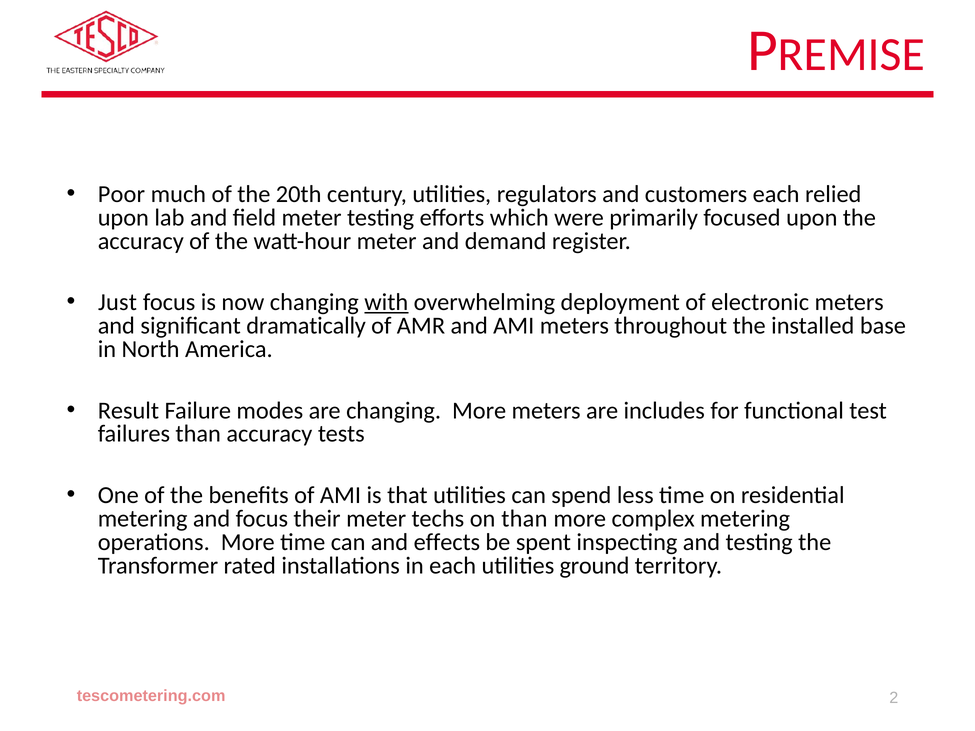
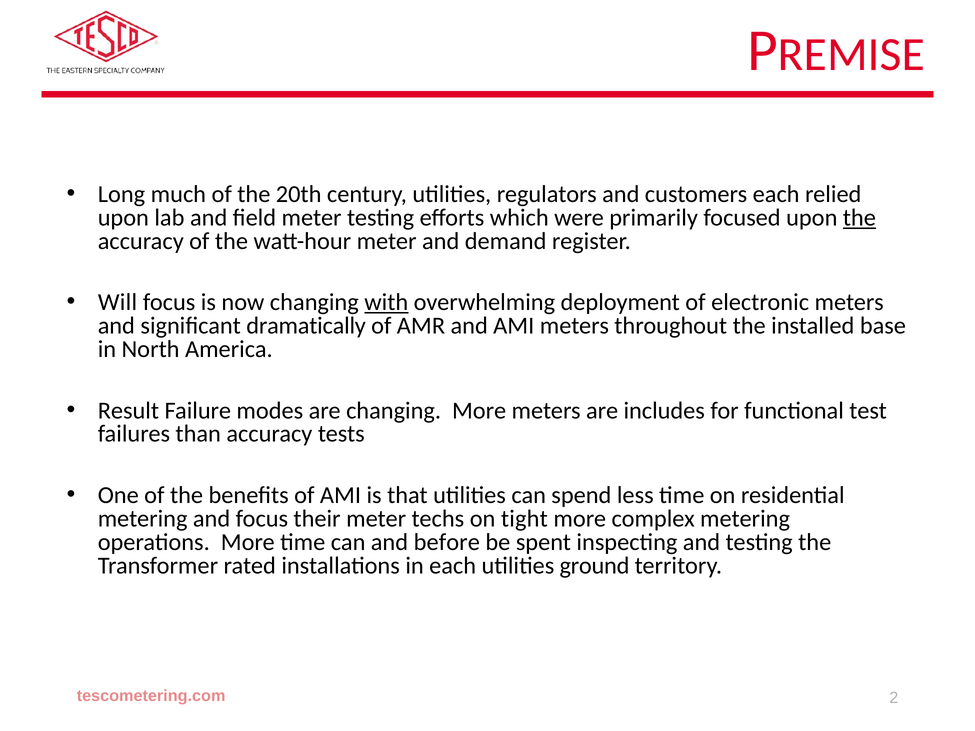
Poor: Poor -> Long (121, 194)
the underline: none -> present (859, 218)
Just: Just -> Will (118, 302)
on than: than -> tight (524, 519)
effects: effects -> before (447, 542)
